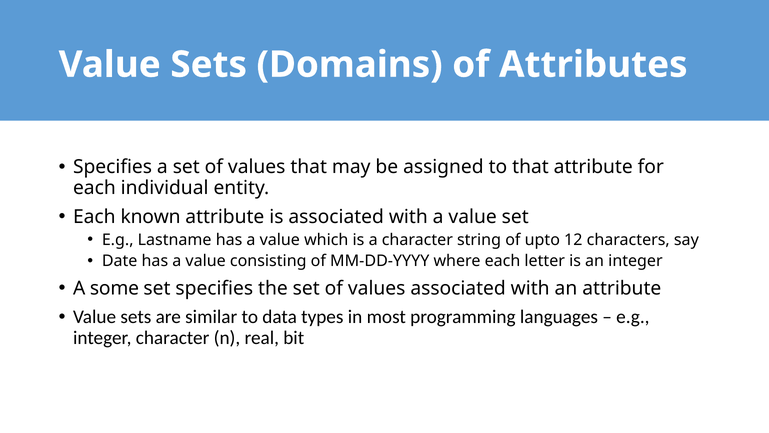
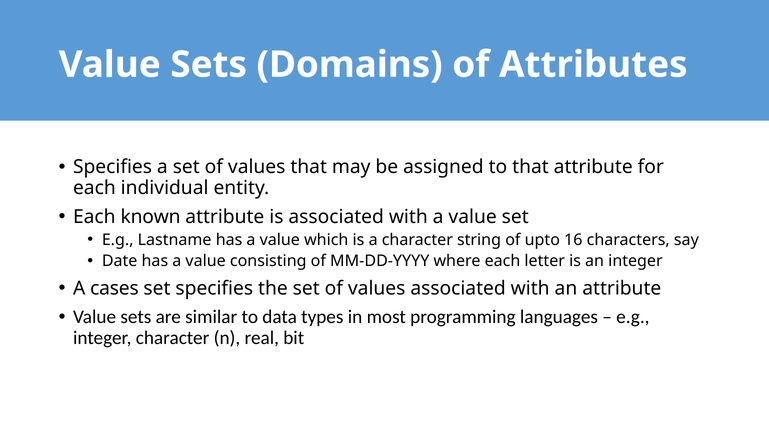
12: 12 -> 16 (573, 240)
some: some -> cases (114, 288)
